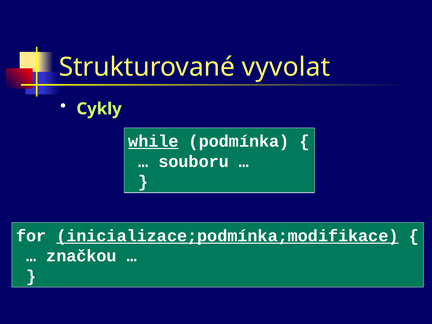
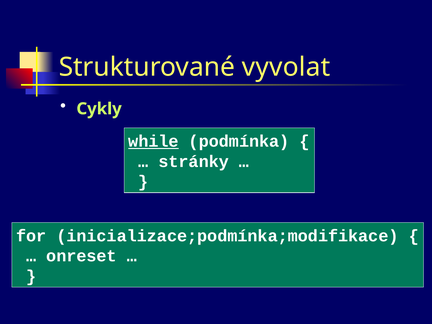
souboru: souboru -> stránky (194, 161)
inicializace;podmínka;modifikace underline: present -> none (227, 236)
značkou: značkou -> onreset (81, 256)
